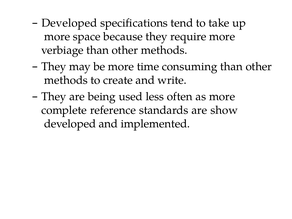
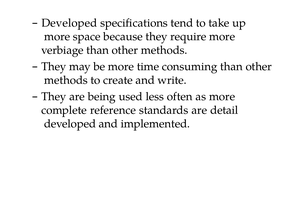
show: show -> detail (224, 110)
